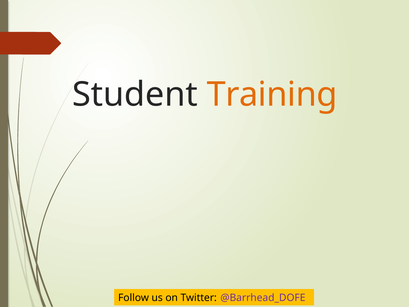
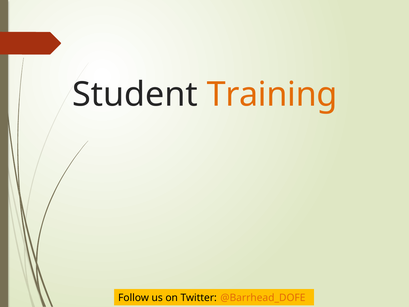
@Barrhead_DOFE colour: purple -> orange (263, 298)
